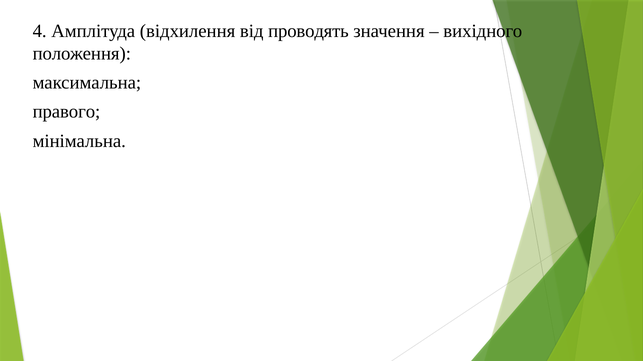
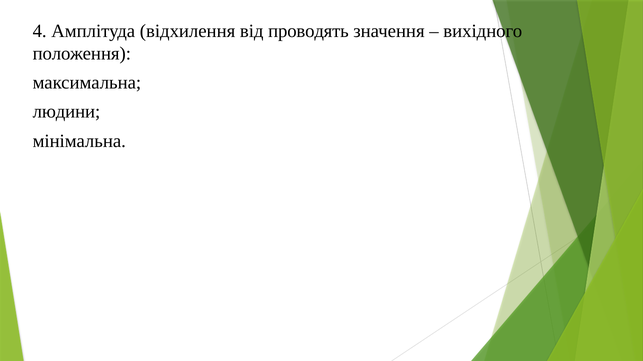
правого: правого -> людини (66, 112)
